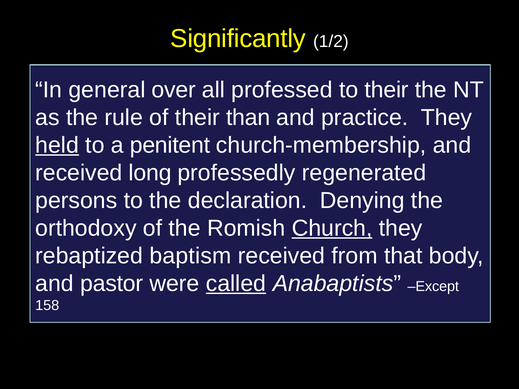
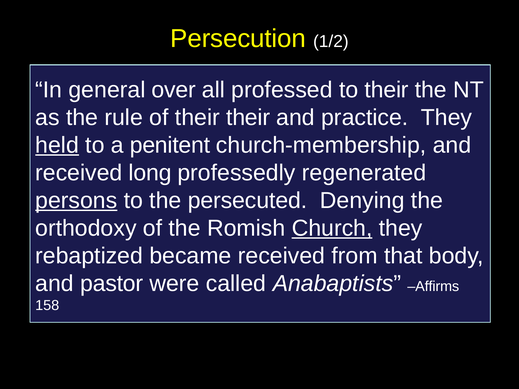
Significantly: Significantly -> Persecution (238, 39)
their than: than -> their (248, 117)
persons underline: none -> present (76, 201)
declaration: declaration -> persecuted (248, 201)
baptism: baptism -> became (190, 256)
called underline: present -> none (236, 284)
Except: Except -> Affirms (433, 286)
